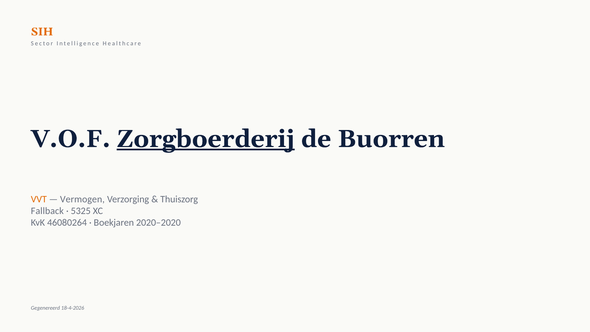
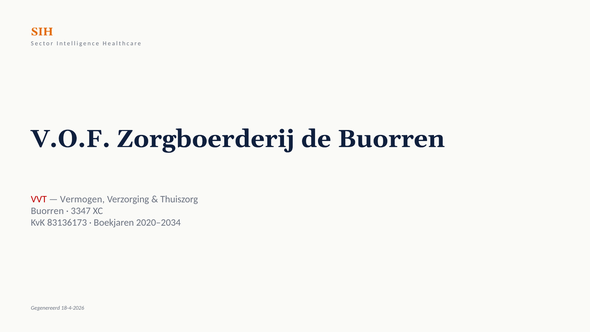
Zorgboerderij underline: present -> none (206, 139)
VVT colour: orange -> red (39, 199)
Fallback: Fallback -> Buorren (47, 211)
5325: 5325 -> 3347 (81, 211)
46080264: 46080264 -> 83136173 (67, 223)
2020–2020: 2020–2020 -> 2020–2034 (158, 223)
